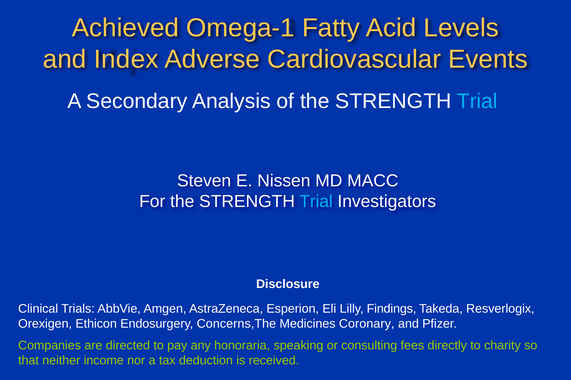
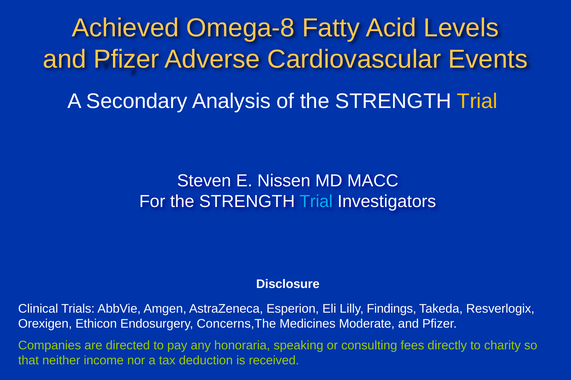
Omega-1: Omega-1 -> Omega-8 (241, 28)
Index: Index -> Pfizer (126, 59)
Trial colour: light blue -> yellow (477, 101)
Coronary: Coronary -> Moderate (367, 324)
